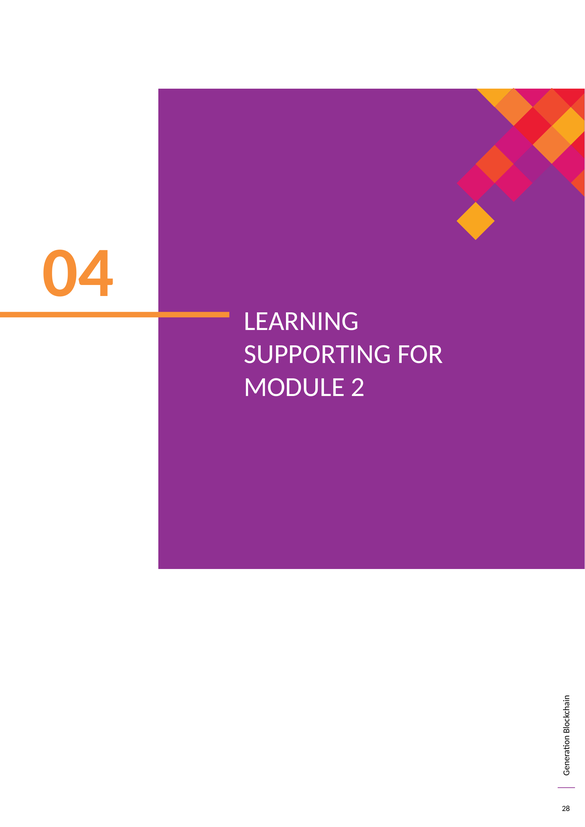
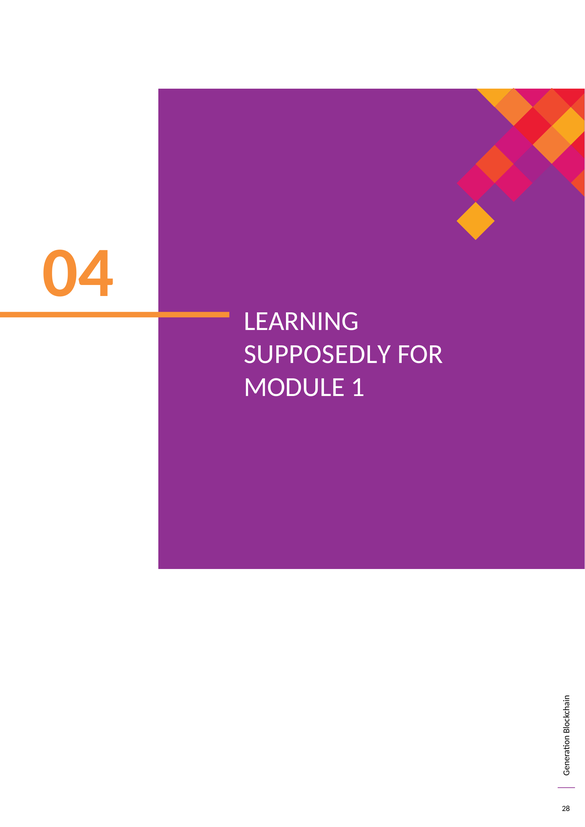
SUPPORTING: SUPPORTING -> SUPPOSEDLY (317, 354)
2: 2 -> 1 (358, 387)
